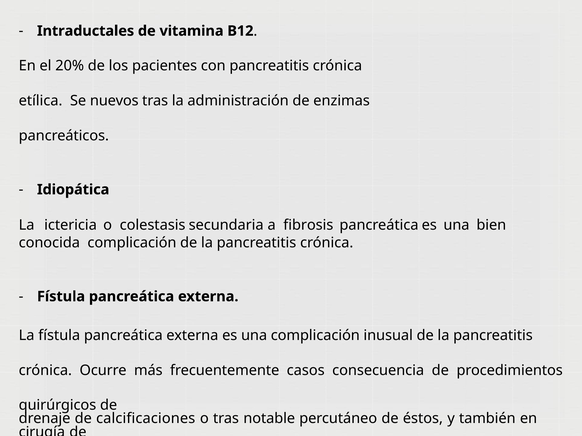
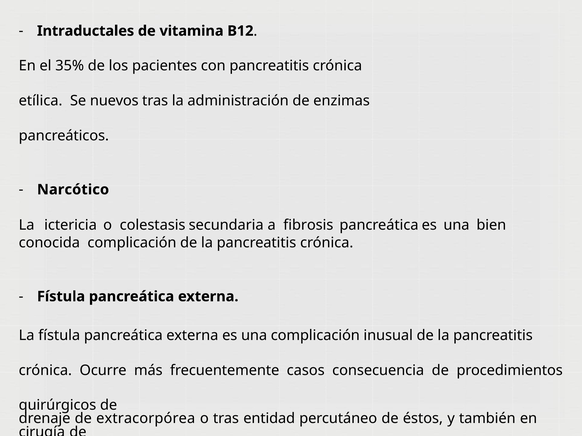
20%: 20% -> 35% (70, 66)
Idiopática: Idiopática -> Narcótico (73, 190)
calcificaciones: calcificaciones -> extracorpórea (146, 419)
notable: notable -> entidad (269, 419)
